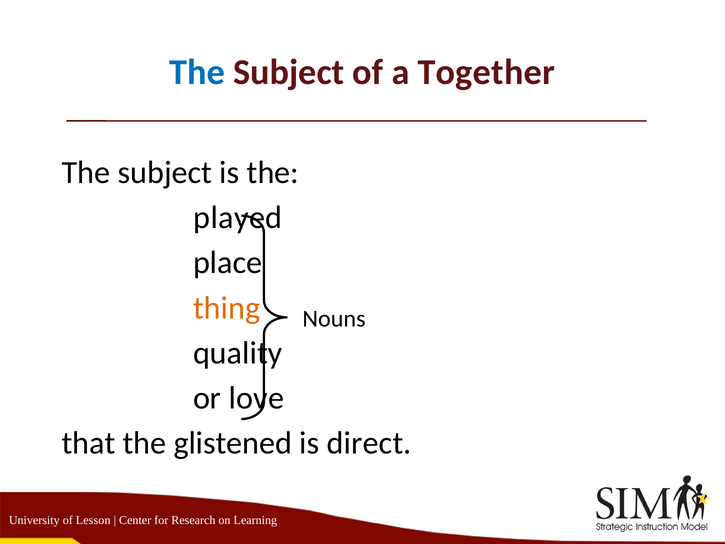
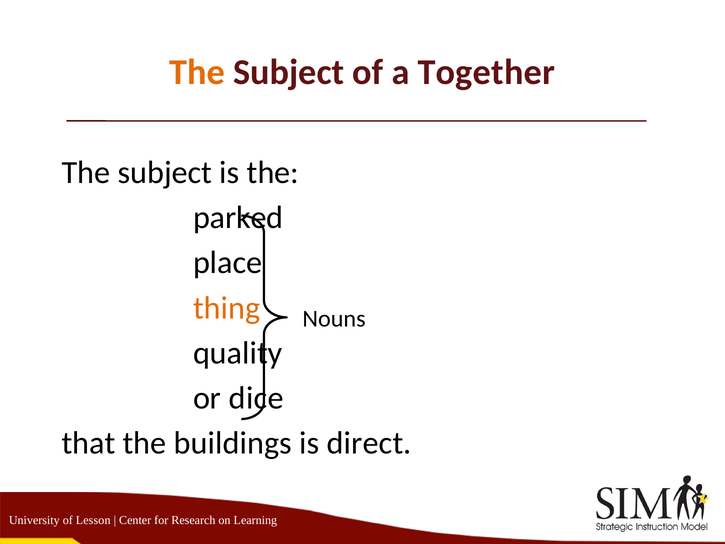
The colour: blue -> orange (197, 72)
played: played -> parked (238, 218)
love: love -> dice (256, 398)
glistened: glistened -> buildings (233, 443)
